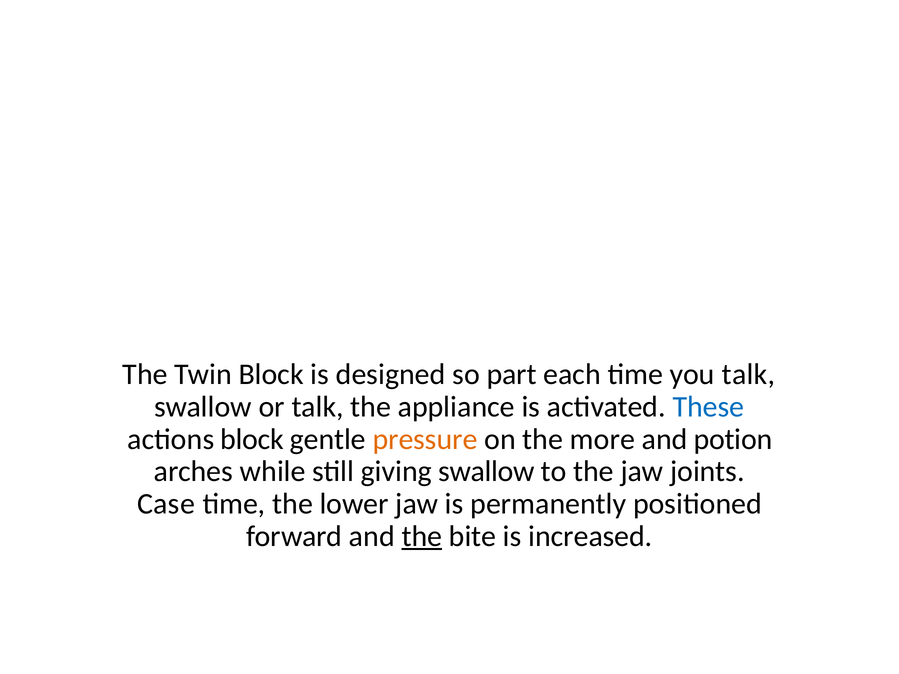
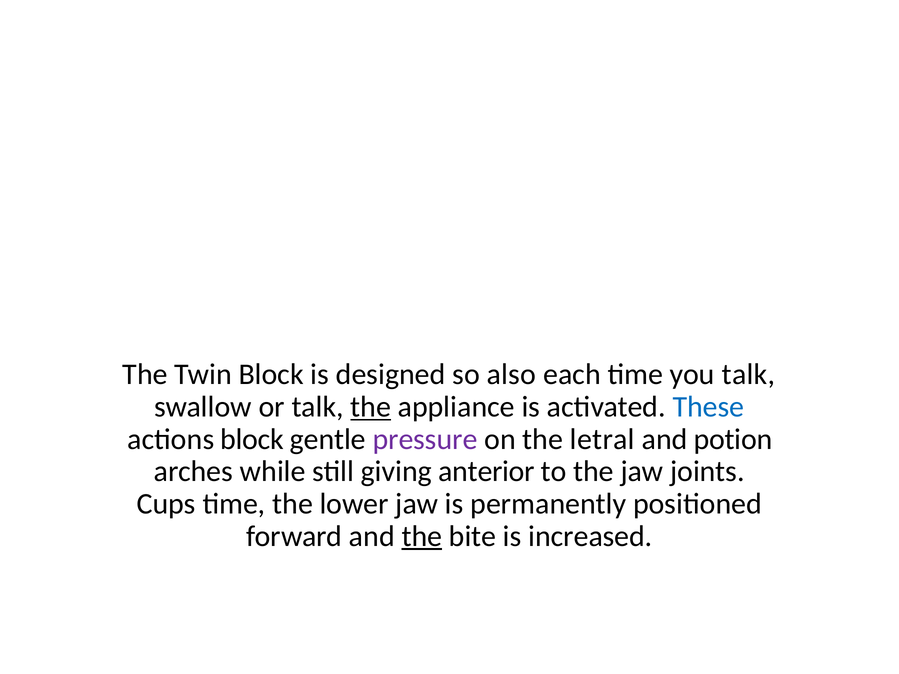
part: part -> also (511, 375)
the underline: none -> present (371, 407)
pressure colour: orange -> purple (425, 439)
more: more -> letral (602, 439)
giving swallow: swallow -> anterior (487, 472)
Case: Case -> Cups (166, 504)
